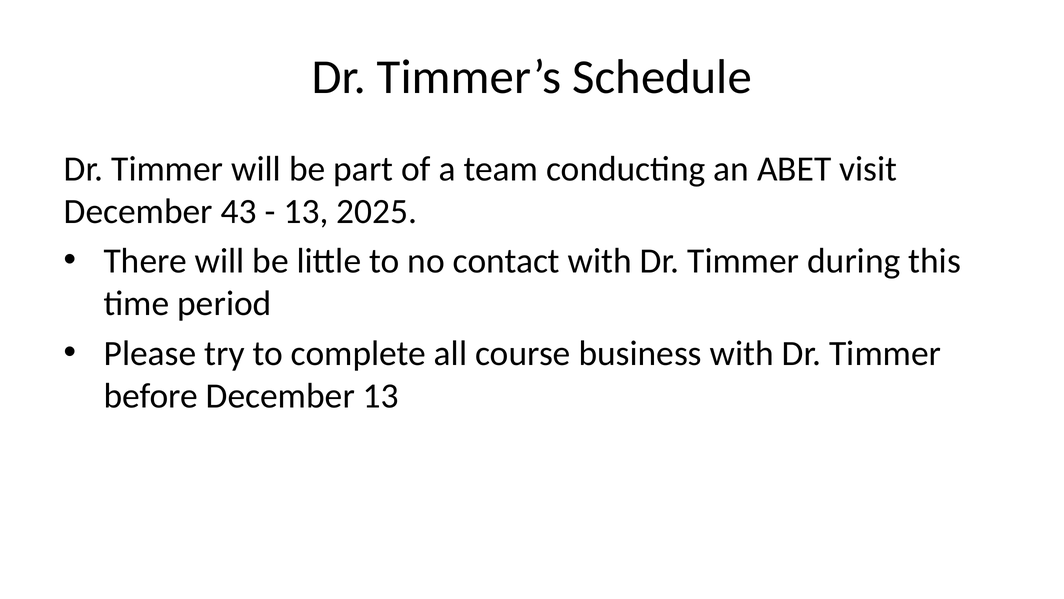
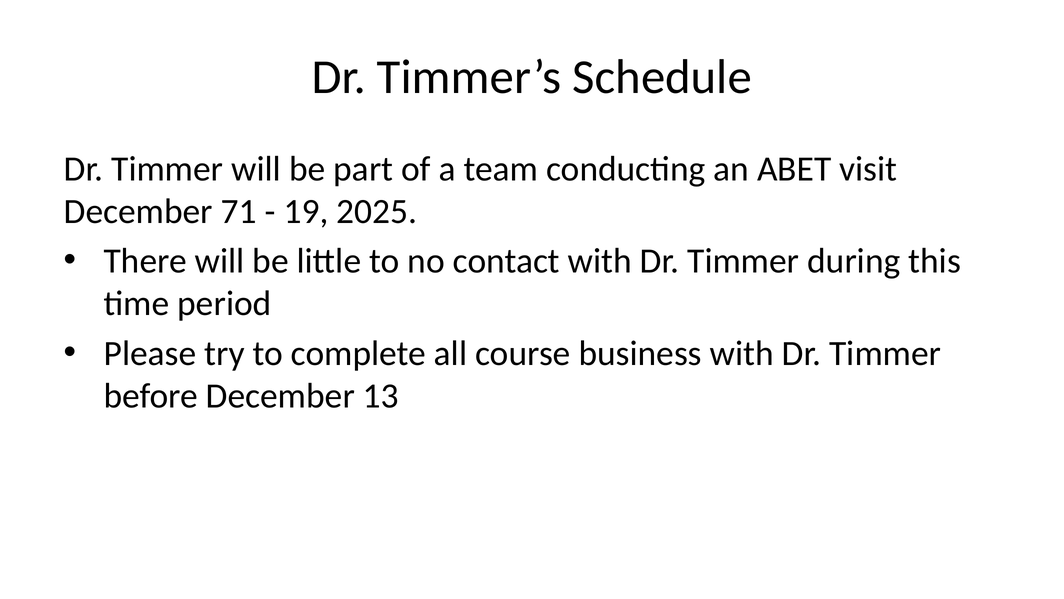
43: 43 -> 71 (239, 211)
13: 13 -> 19 (306, 211)
